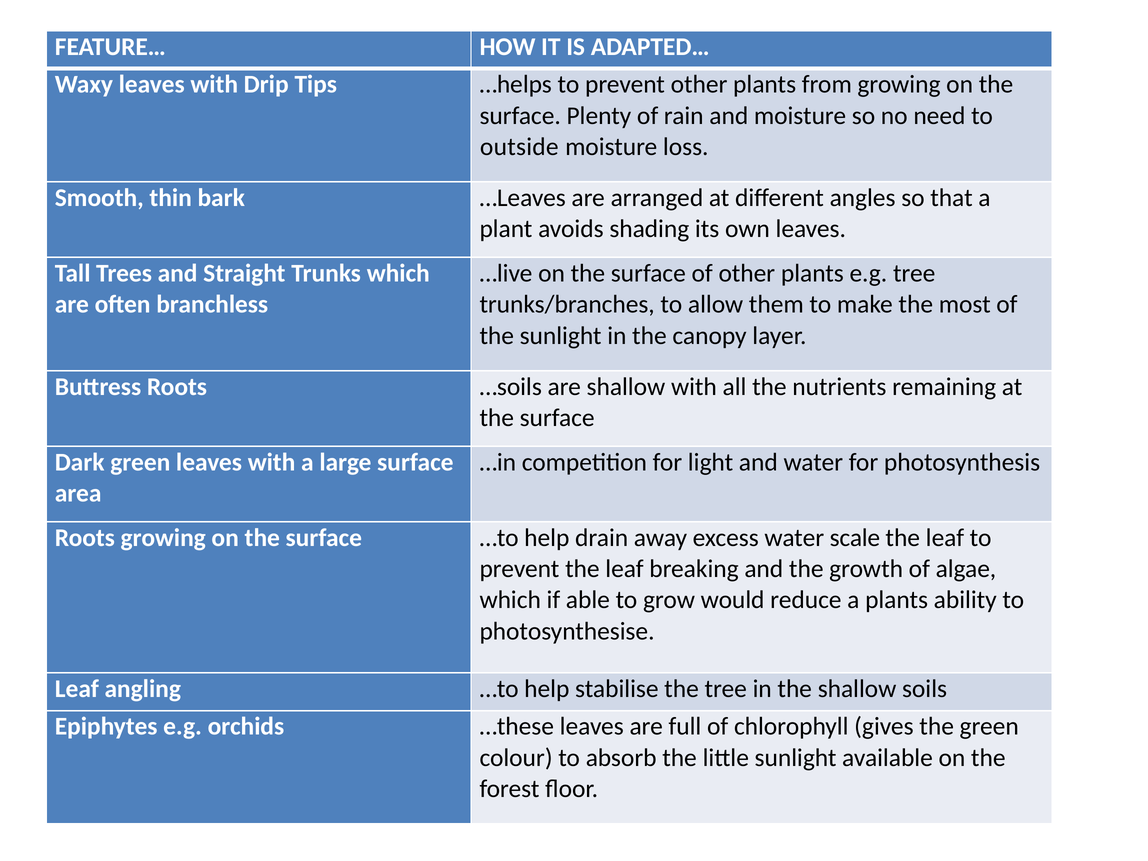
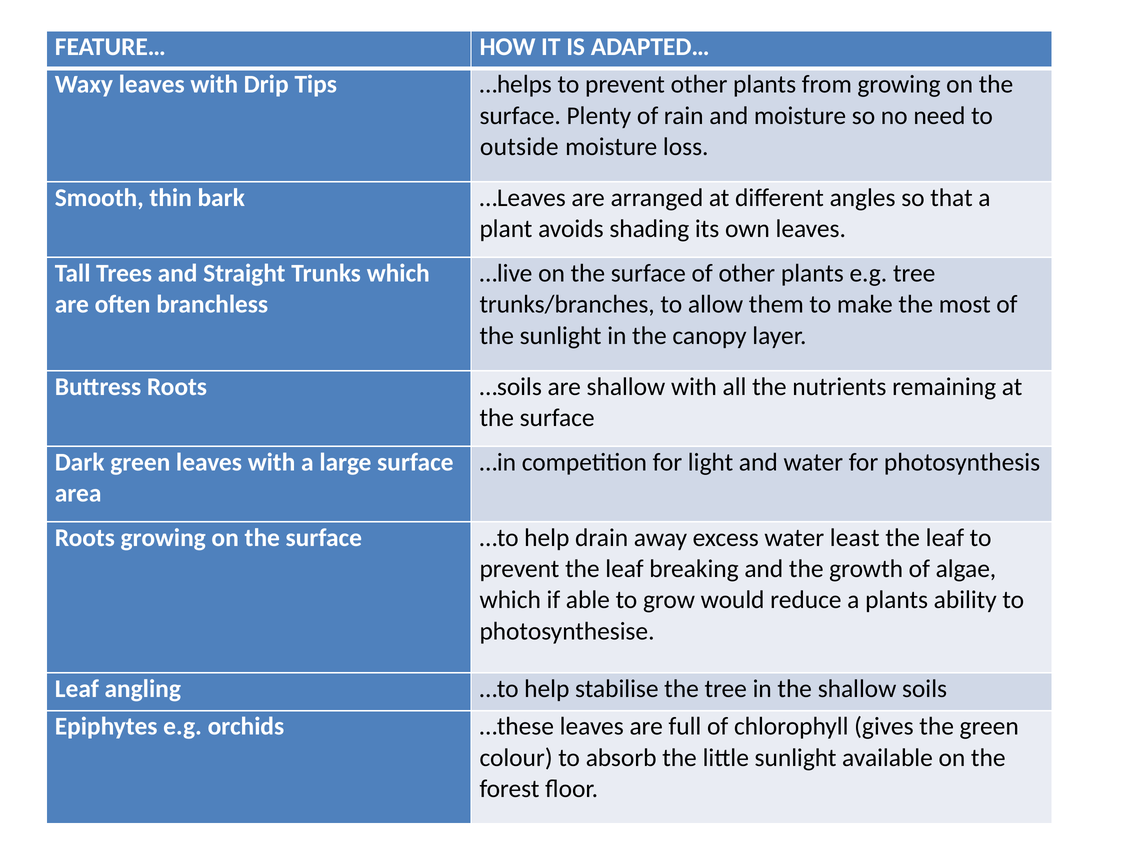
scale: scale -> least (855, 538)
